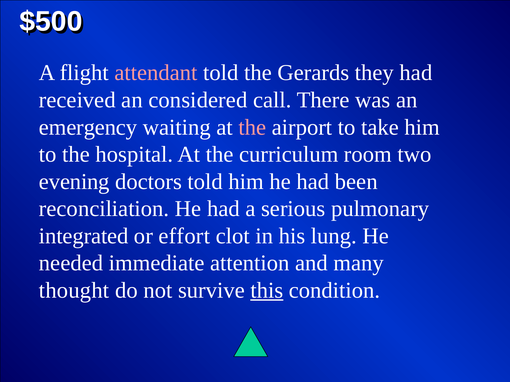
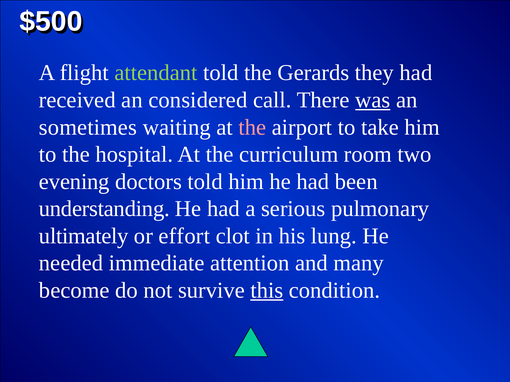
attendant colour: pink -> light green (156, 73)
was underline: none -> present (373, 100)
emergency: emergency -> sometimes (88, 127)
reconciliation: reconciliation -> understanding (104, 209)
integrated: integrated -> ultimately (84, 236)
thought: thought -> become (74, 291)
